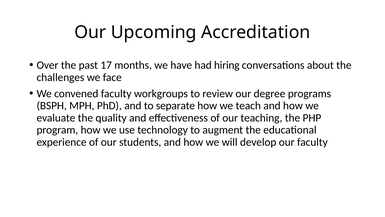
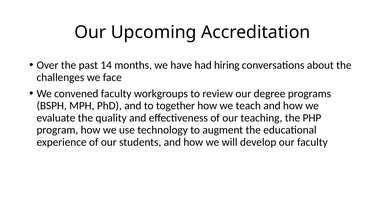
17: 17 -> 14 (106, 65)
separate: separate -> together (175, 105)
